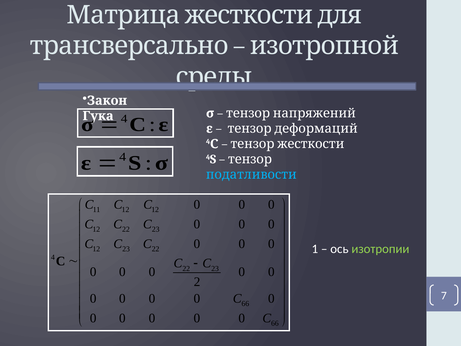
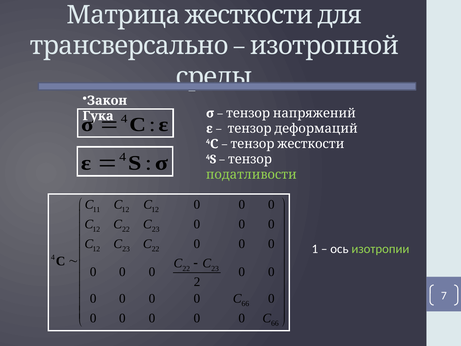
податливости colour: light blue -> light green (251, 175)
